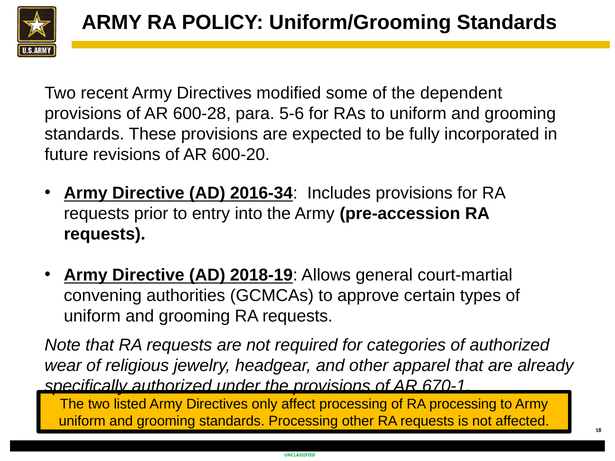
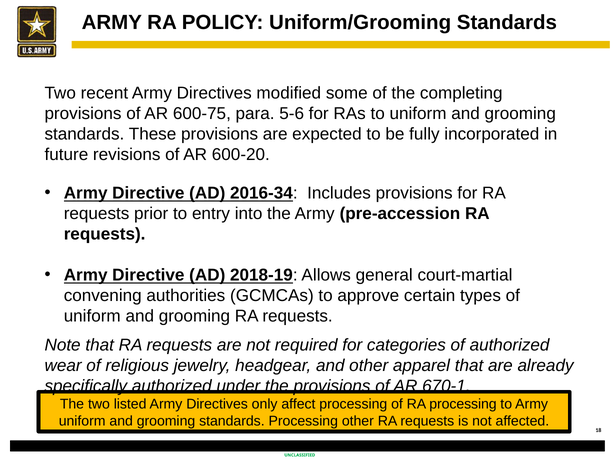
dependent: dependent -> completing (461, 93)
600-28: 600-28 -> 600-75 (202, 113)
